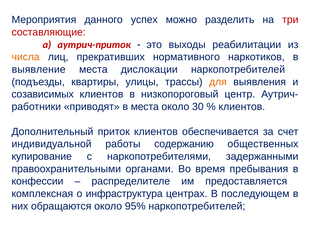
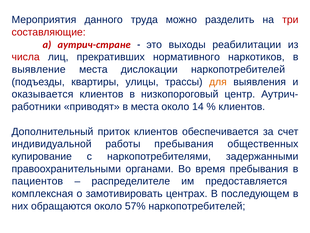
успех: успех -> труда (144, 20)
аутрич-приток: аутрич-приток -> аутрич-стране (94, 45)
числа colour: orange -> red (26, 57)
созависимых: созависимых -> оказывается (43, 94)
30: 30 -> 14 (198, 107)
работы содержанию: содержанию -> пребывания (184, 144)
конфессии: конфессии -> пациентов (37, 181)
инфраструктура: инфраструктура -> замотивировать (124, 193)
95%: 95% -> 57% (135, 206)
